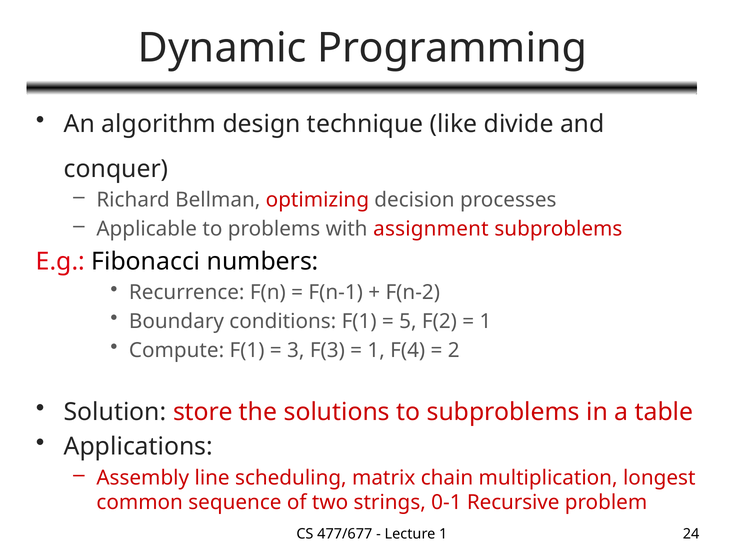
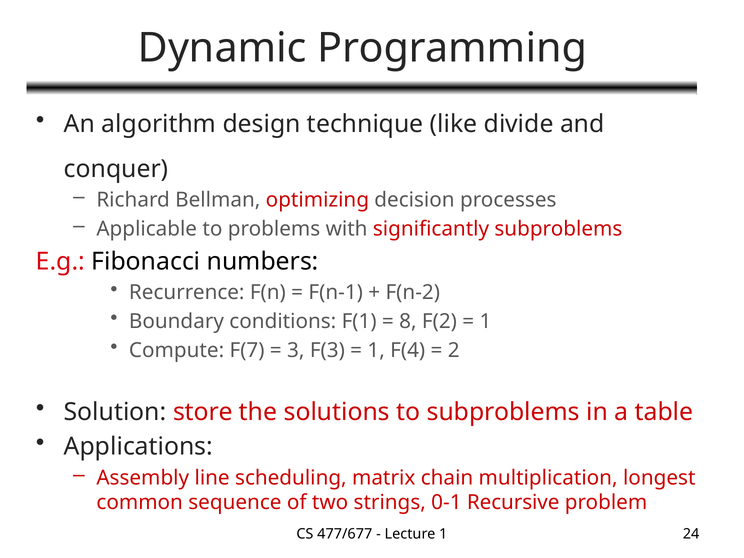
assignment: assignment -> significantly (431, 229)
5: 5 -> 8 (408, 321)
Compute F(1: F(1 -> F(7 (247, 350)
